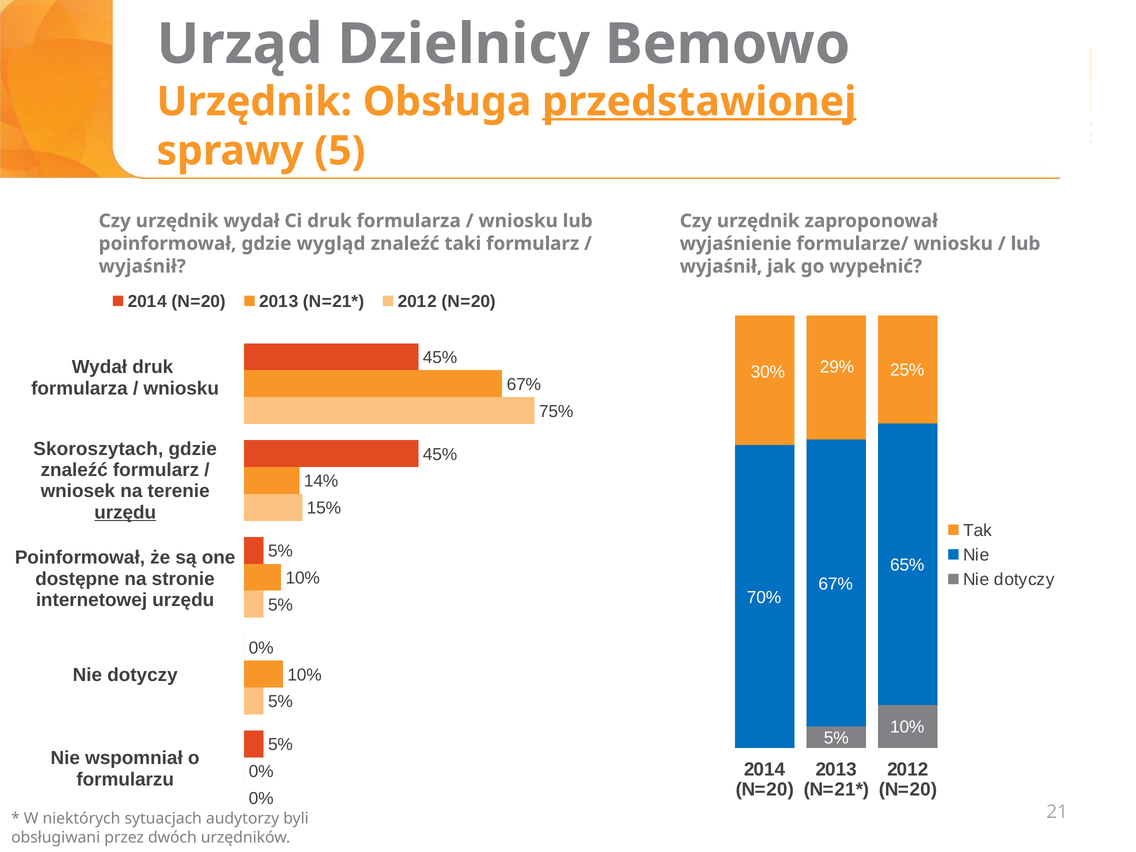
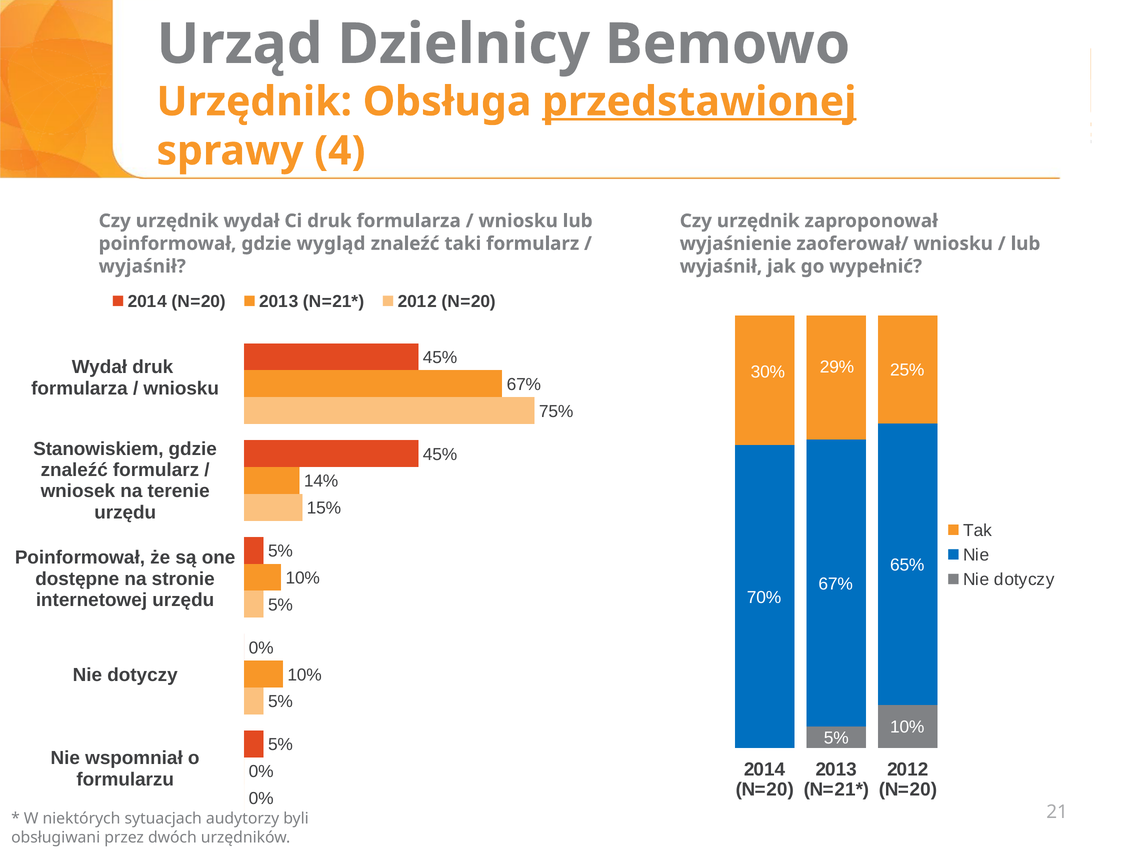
5: 5 -> 4 (340, 151)
formularze/: formularze/ -> zaoferował/ (852, 244)
Skoroszytach: Skoroszytach -> Stanowiskiem (98, 449)
urzędu underline: present -> none (125, 512)
